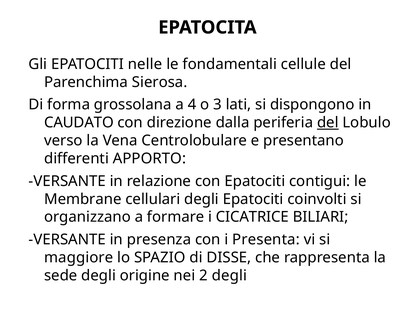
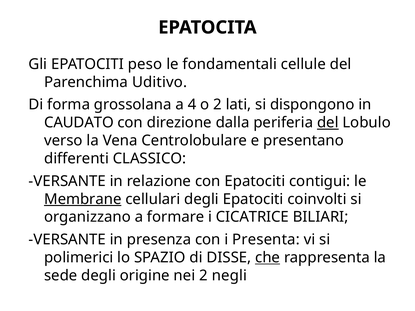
nelle: nelle -> peso (145, 64)
Sierosa: Sierosa -> Uditivo (160, 82)
o 3: 3 -> 2 (218, 105)
APPORTO: APPORTO -> CLASSICO (149, 159)
Membrane underline: none -> present (83, 199)
maggiore: maggiore -> polimerici (79, 258)
che underline: none -> present (268, 258)
2 degli: degli -> negli (229, 276)
